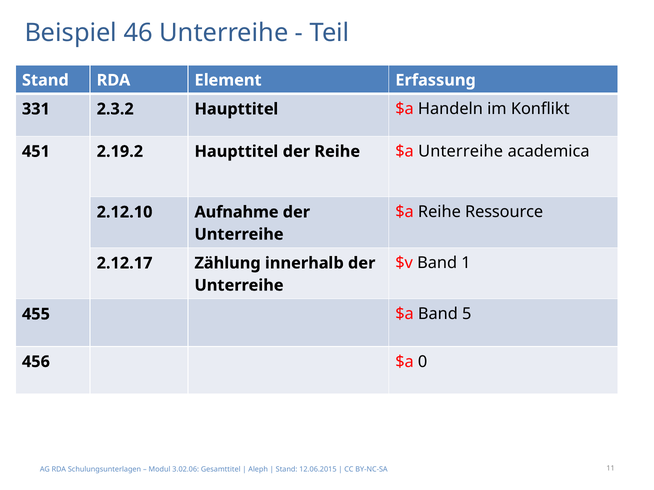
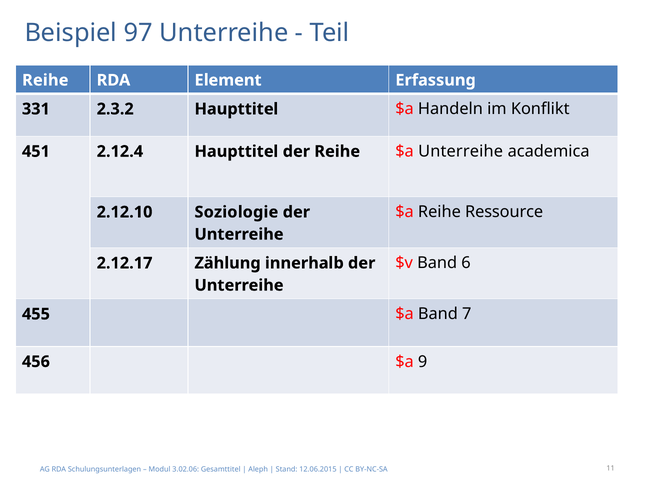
46: 46 -> 97 (138, 33)
Stand: Stand -> Reihe (45, 80)
2.19.2: 2.19.2 -> 2.12.4 (120, 152)
Aufnahme: Aufnahme -> Soziologie (236, 212)
1: 1 -> 6 (466, 263)
5: 5 -> 7 (467, 314)
0: 0 -> 9 (423, 362)
